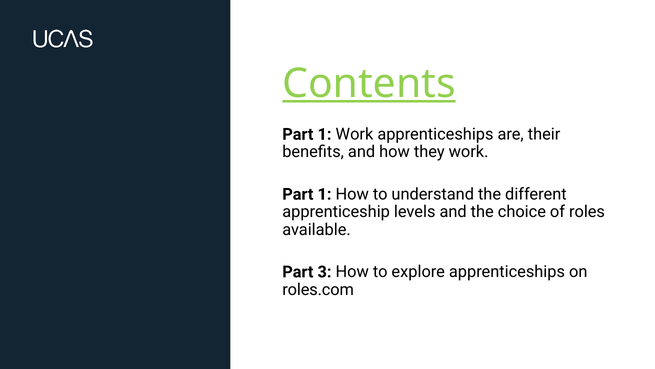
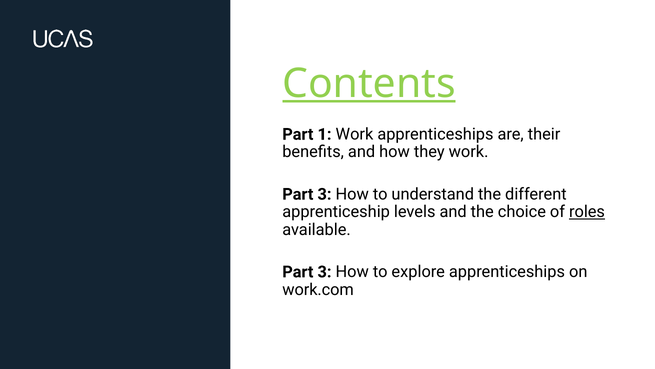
1: 1 -> 3 (324, 194)
roles underline: none -> present (587, 212)
roles.com: roles.com -> work.com (318, 289)
